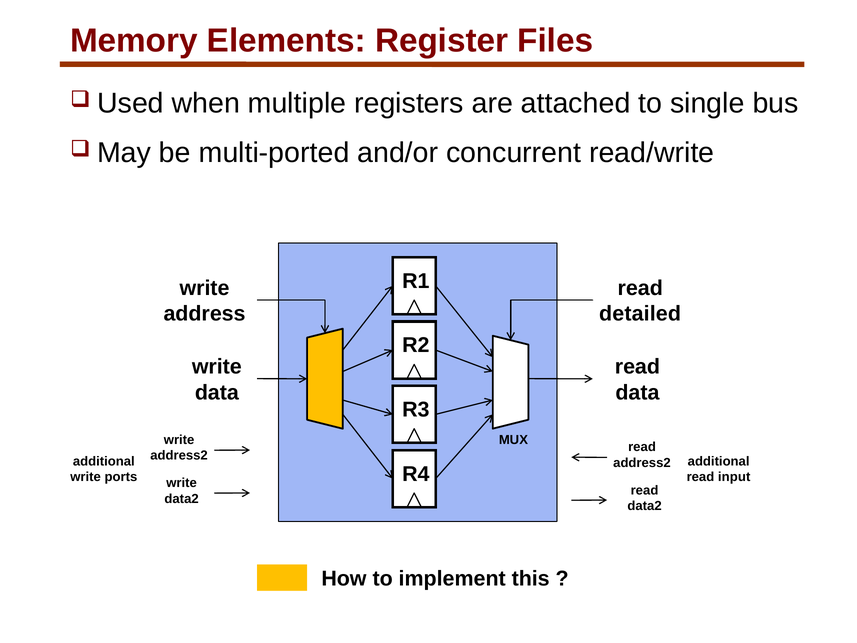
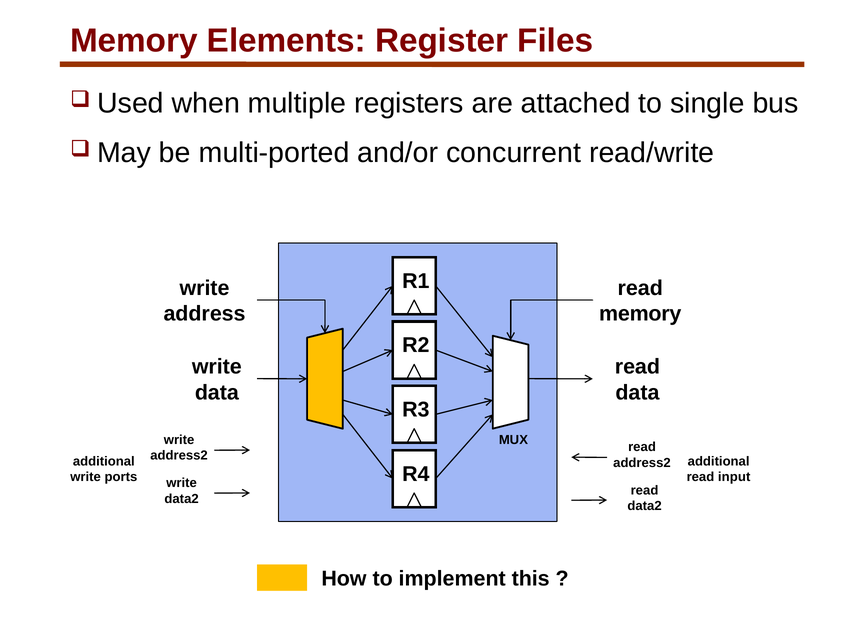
detailed: detailed -> memory (640, 314)
